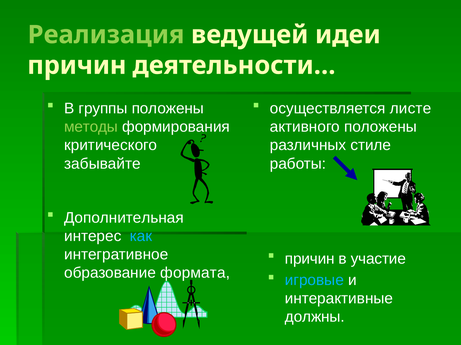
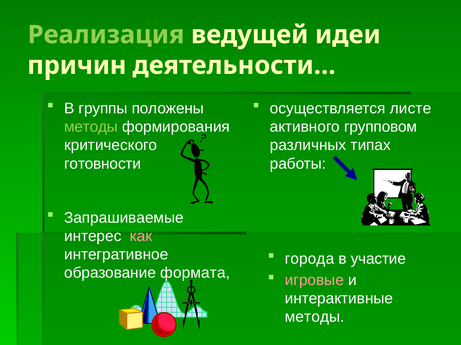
активного положены: положены -> групповом (381, 127)
стиле: стиле -> типах (371, 146)
забывайте: забывайте -> готовности (103, 164)
Дополнительная: Дополнительная -> Запрашиваемые (124, 218)
как colour: light blue -> pink (141, 237)
причин: причин -> города (310, 259)
игровые colour: light blue -> pink (314, 281)
должны: должны -> методы (315, 318)
